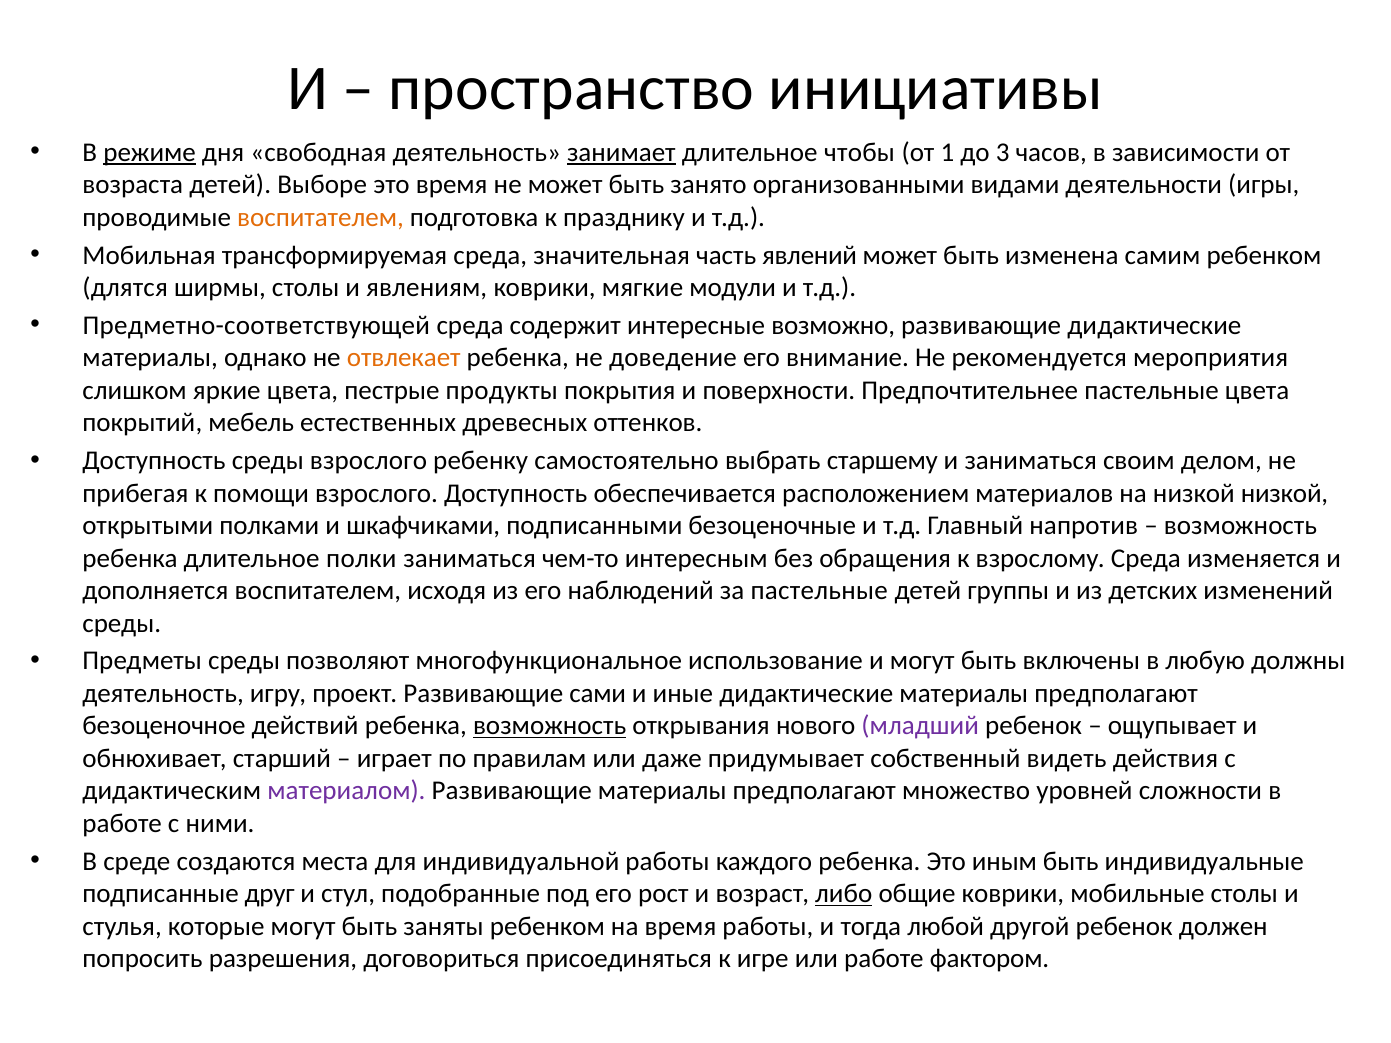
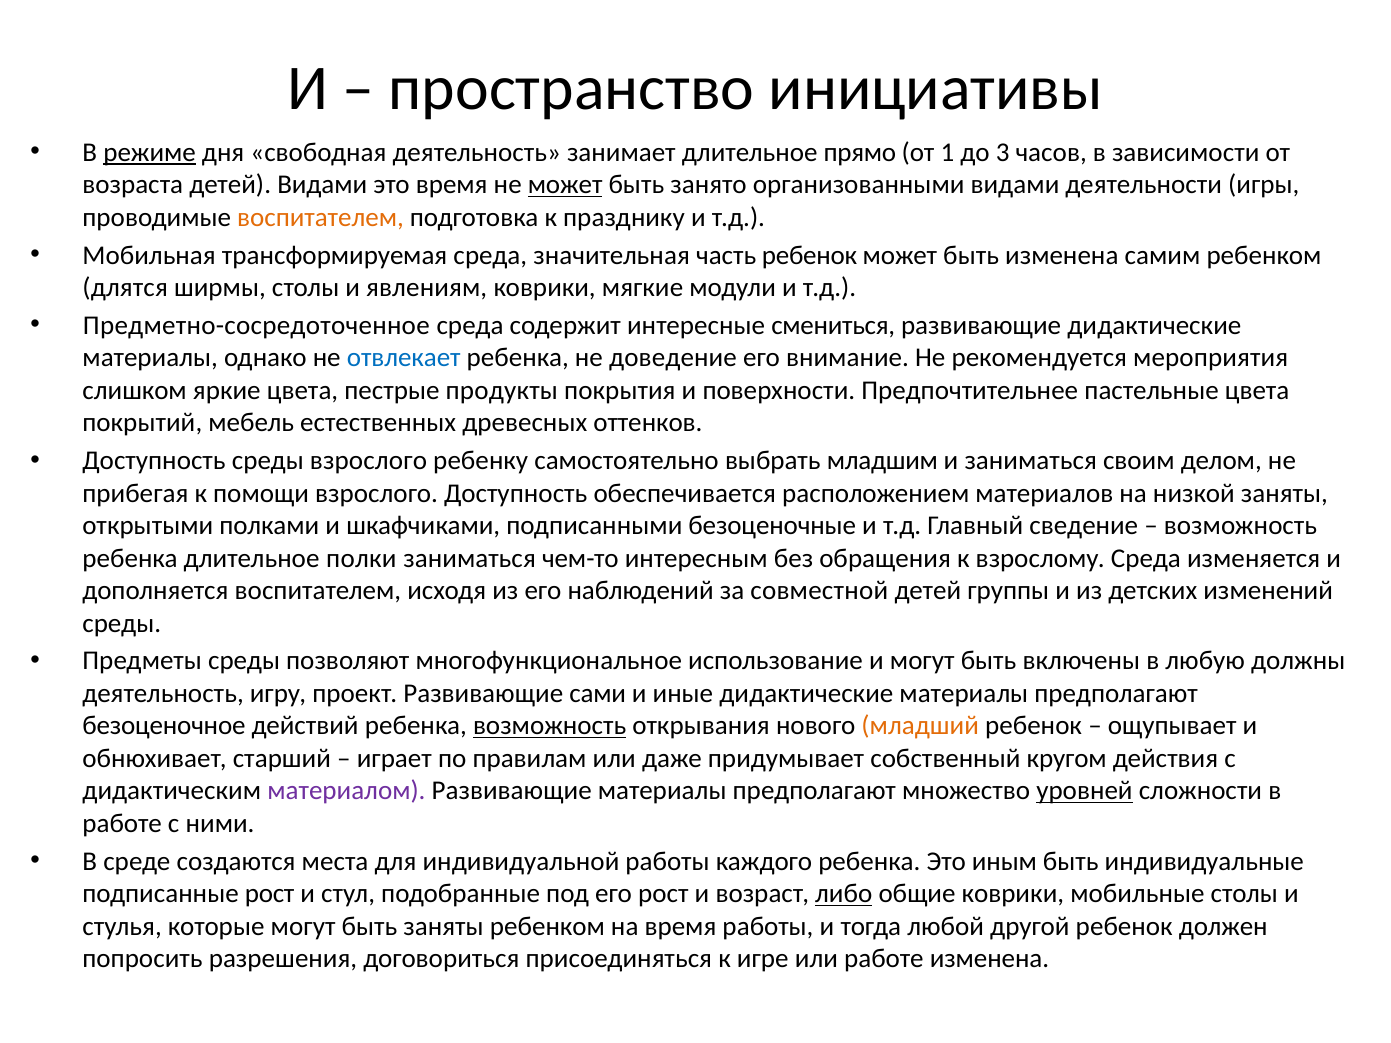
занимает underline: present -> none (621, 152)
чтобы: чтобы -> прямо (860, 152)
детей Выборе: Выборе -> Видами (322, 185)
может underline: none -> present (565, 185)
часть явлений: явлений -> ребенок (810, 255)
Предметно-соответствующей: Предметно-соответствующей -> Предметно-сосредоточенное (256, 326)
возможно: возможно -> смениться (833, 326)
отвлекает colour: orange -> blue (404, 358)
старшему: старшему -> младшим (882, 461)
низкой низкой: низкой -> заняты (1284, 493)
напротив: напротив -> сведение (1084, 526)
за пастельные: пастельные -> совместной (819, 591)
младший colour: purple -> orange (920, 726)
видеть: видеть -> кругом (1067, 759)
уровней underline: none -> present (1084, 791)
подписанные друг: друг -> рост (270, 894)
работе фактором: фактором -> изменена (990, 959)
